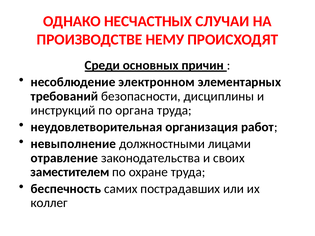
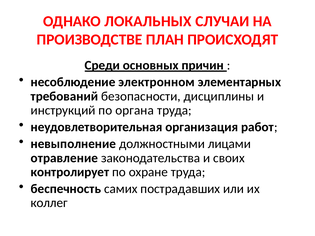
НЕСЧАСТНЫХ: НЕСЧАСТНЫХ -> ЛОКАЛЬНЫХ (148, 21)
НЕМУ: НЕМУ -> ПЛАН (165, 40)
заместителем: заместителем -> контролирует (70, 172)
